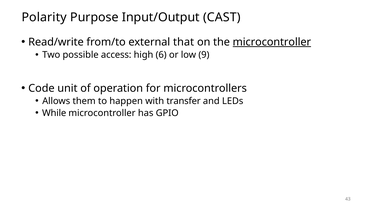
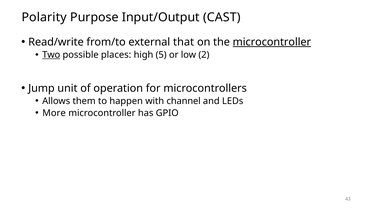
Two underline: none -> present (51, 55)
access: access -> places (116, 55)
6: 6 -> 5 (161, 55)
9: 9 -> 2 (204, 55)
Code: Code -> Jump (41, 88)
transfer: transfer -> channel (184, 101)
While: While -> More (54, 113)
